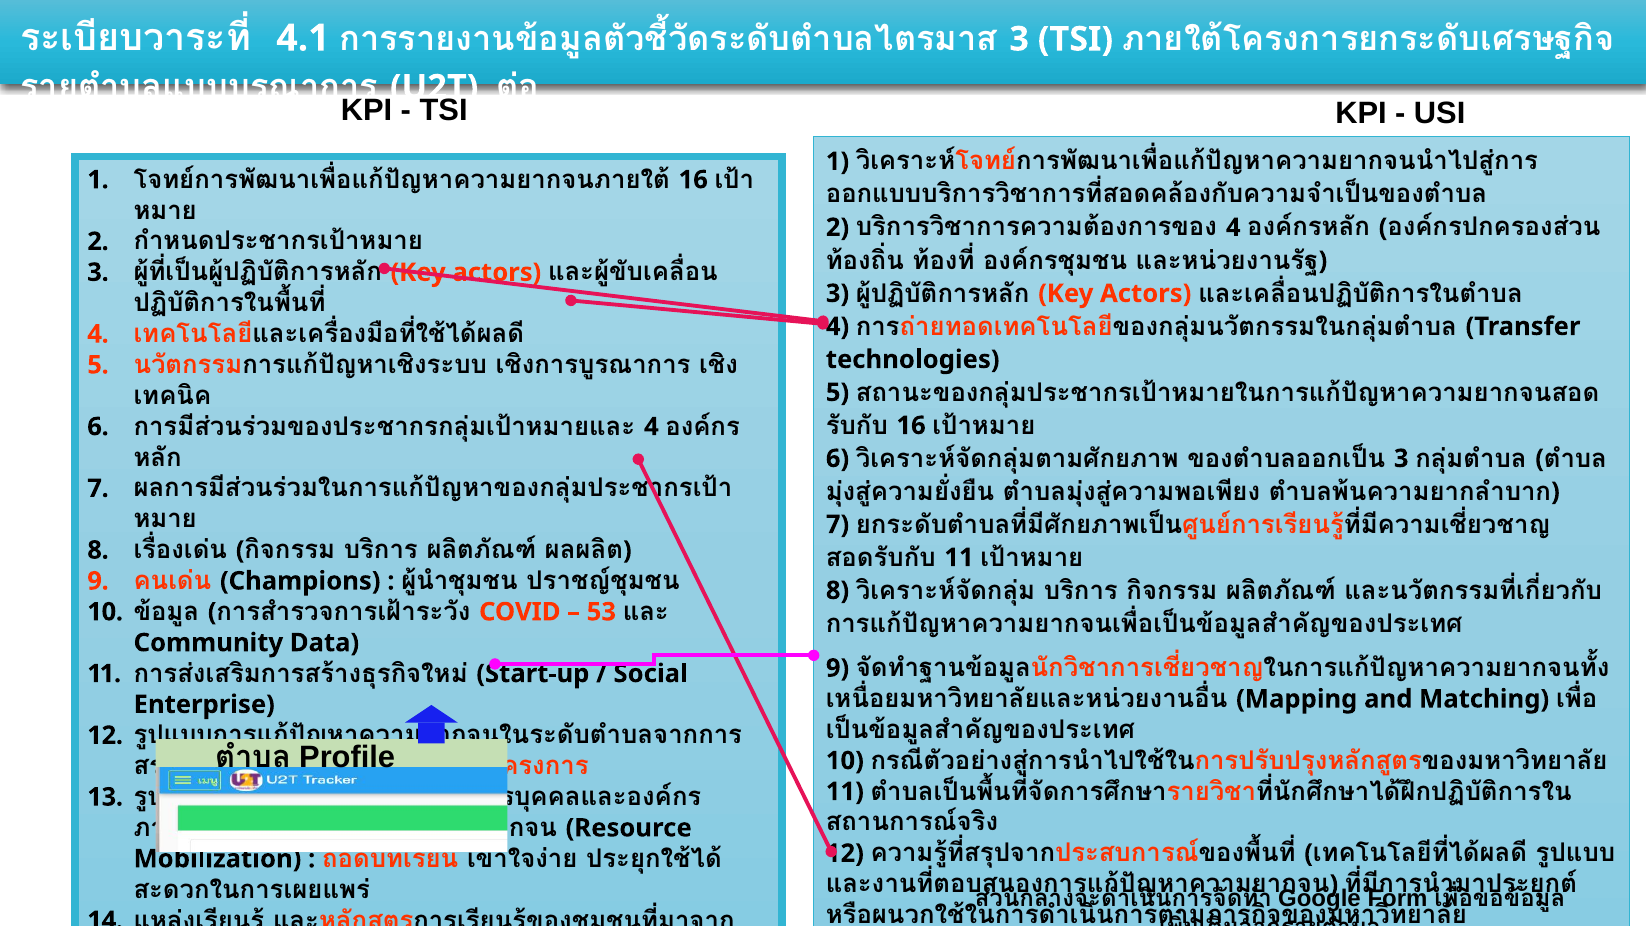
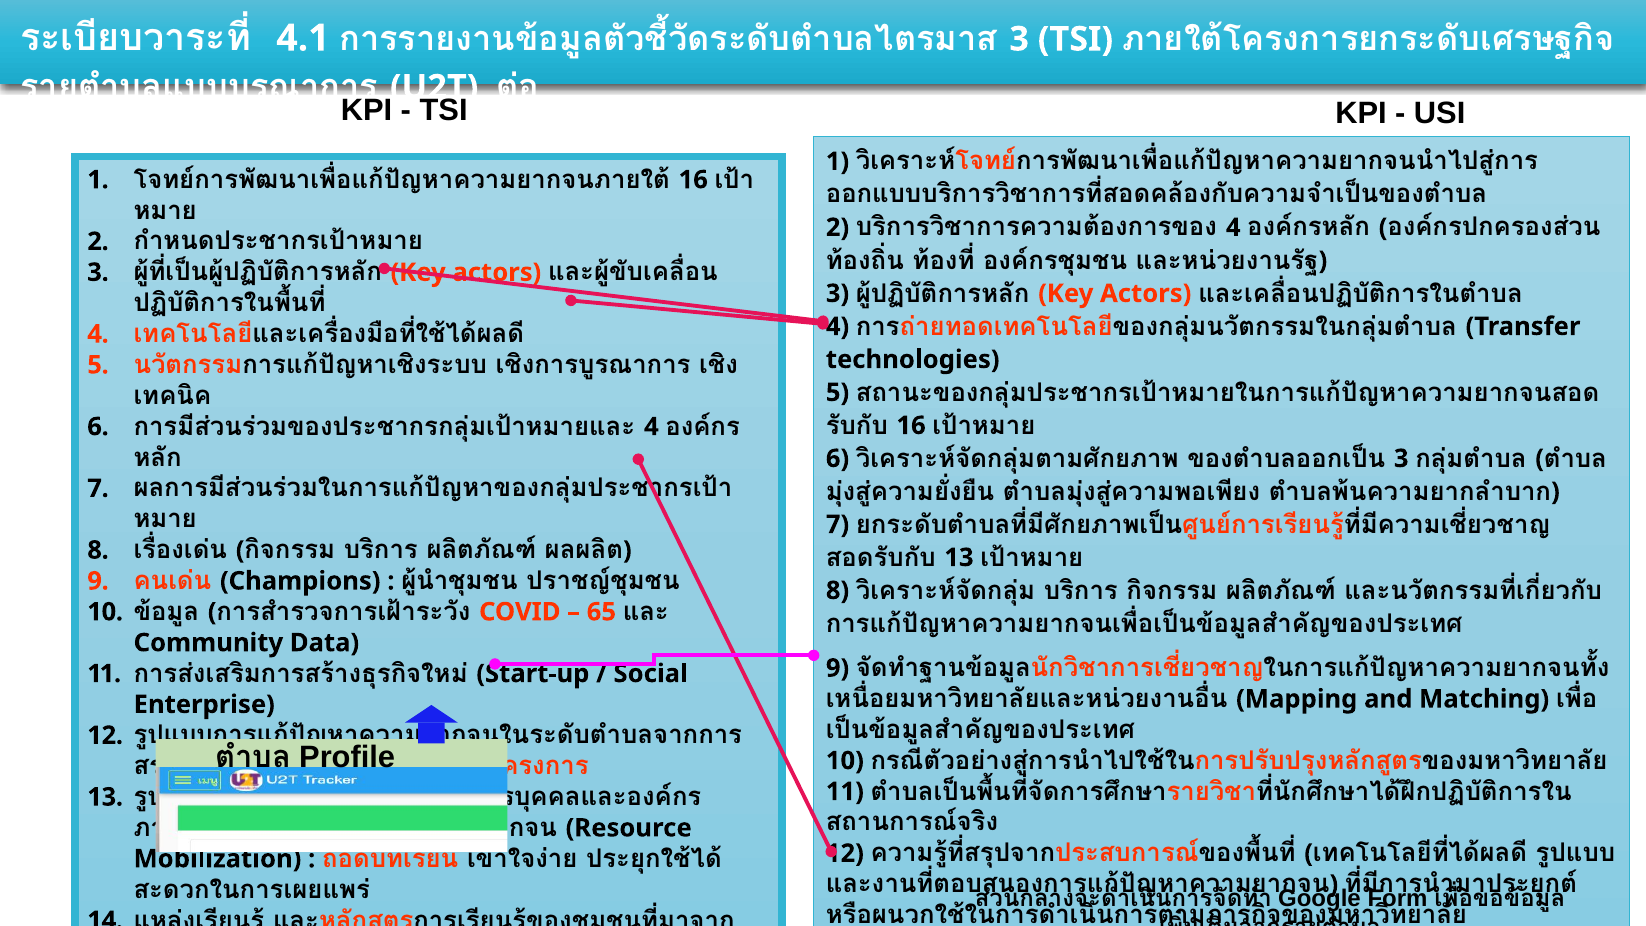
11: 11 -> 13 (959, 557)
53: 53 -> 65 (601, 612)
